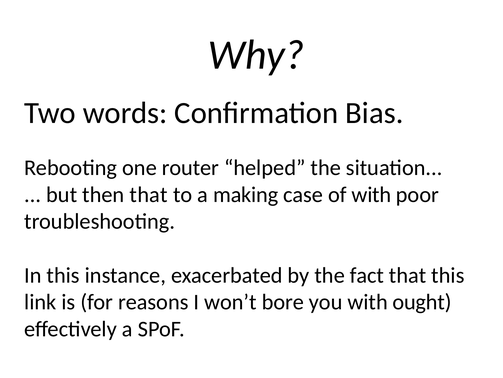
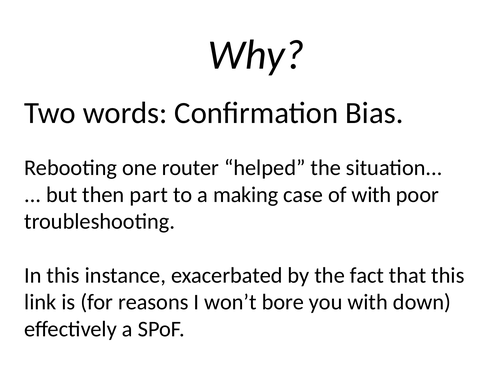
then that: that -> part (149, 194)
ought: ought -> down (422, 302)
